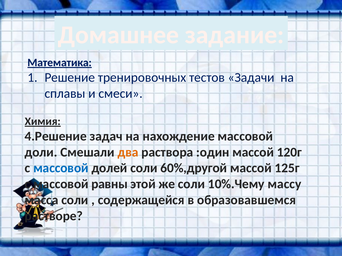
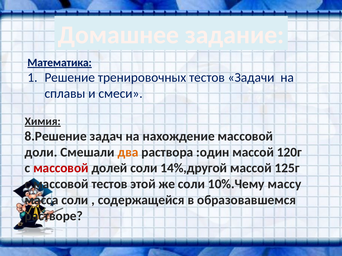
4.Решение: 4.Решение -> 8.Решение (56, 136)
массовой colour: blue -> red (61, 168)
60%,другой: 60%,другой -> 14%,другой (194, 168)
массовой равны: равны -> тестов (110, 184)
